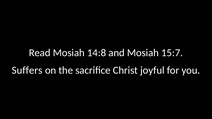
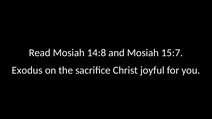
Suffers: Suffers -> Exodus (27, 70)
